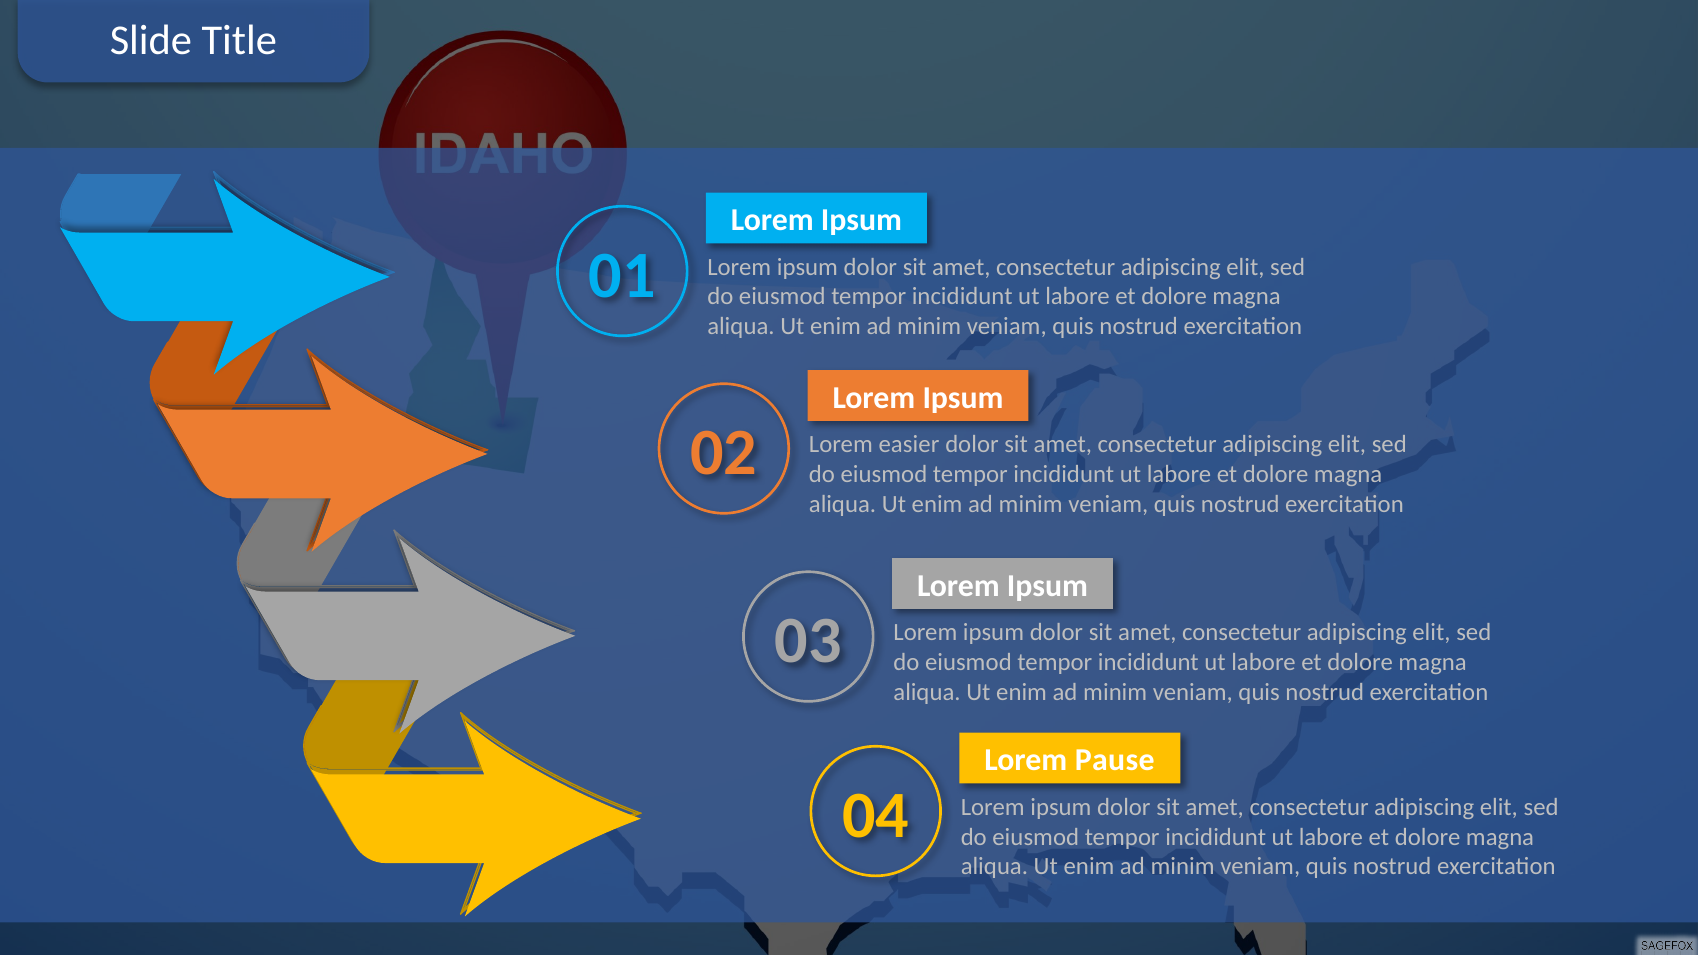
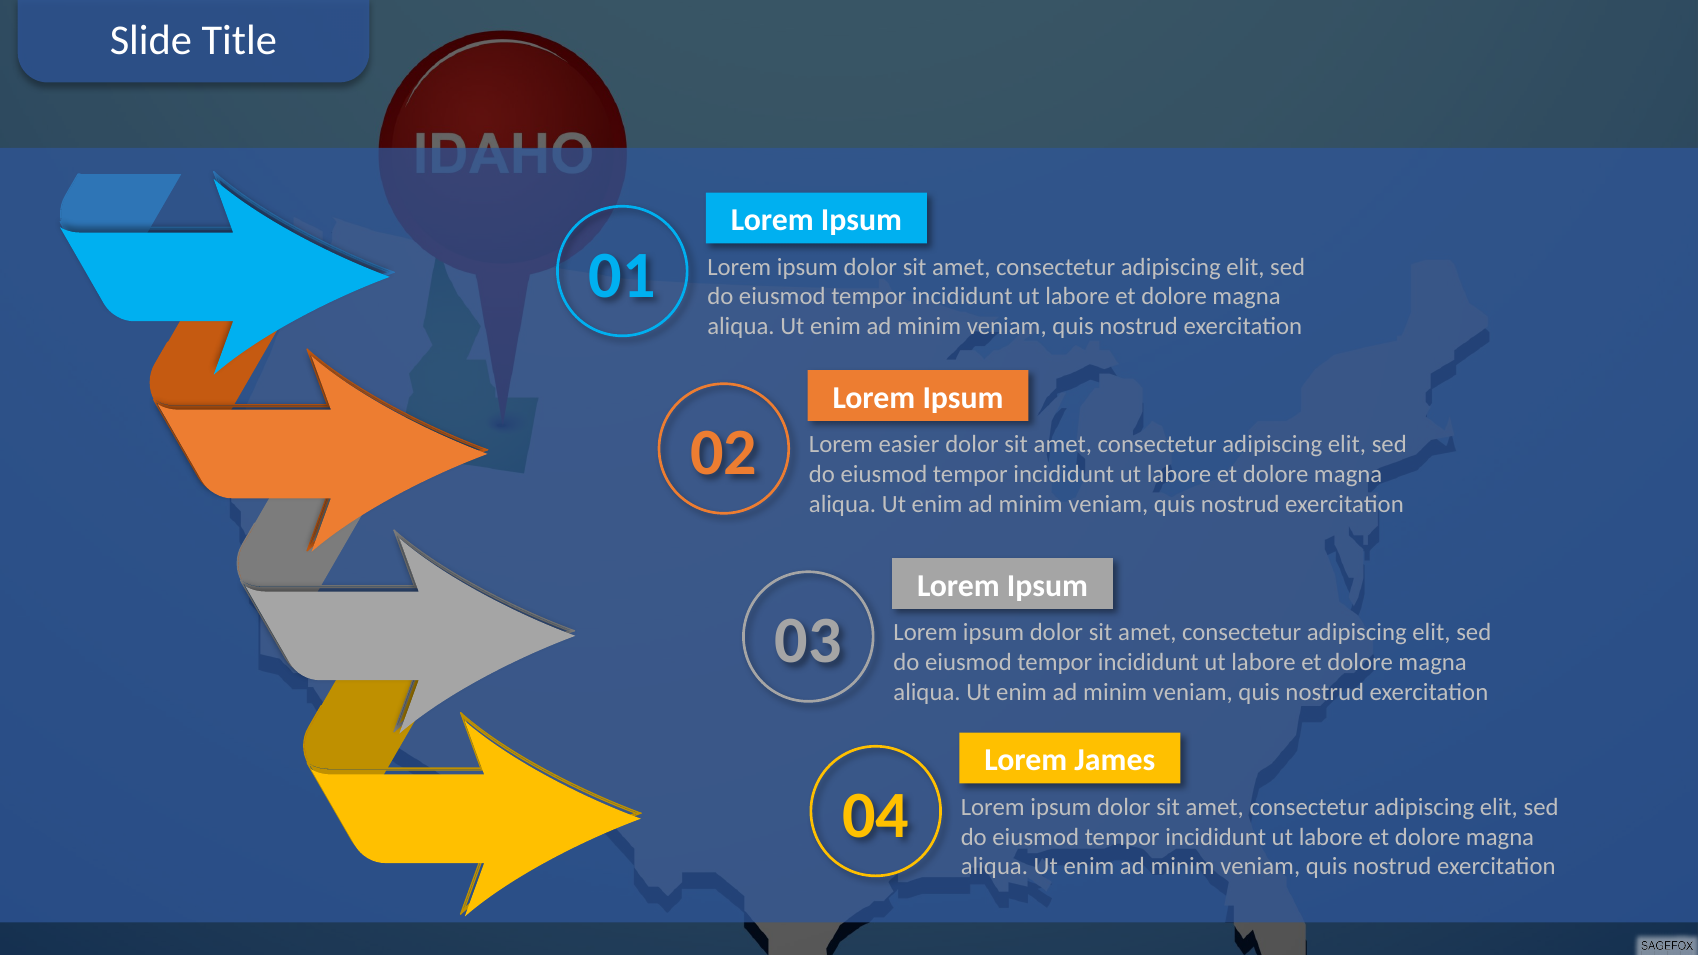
Pause: Pause -> James (1115, 760)
